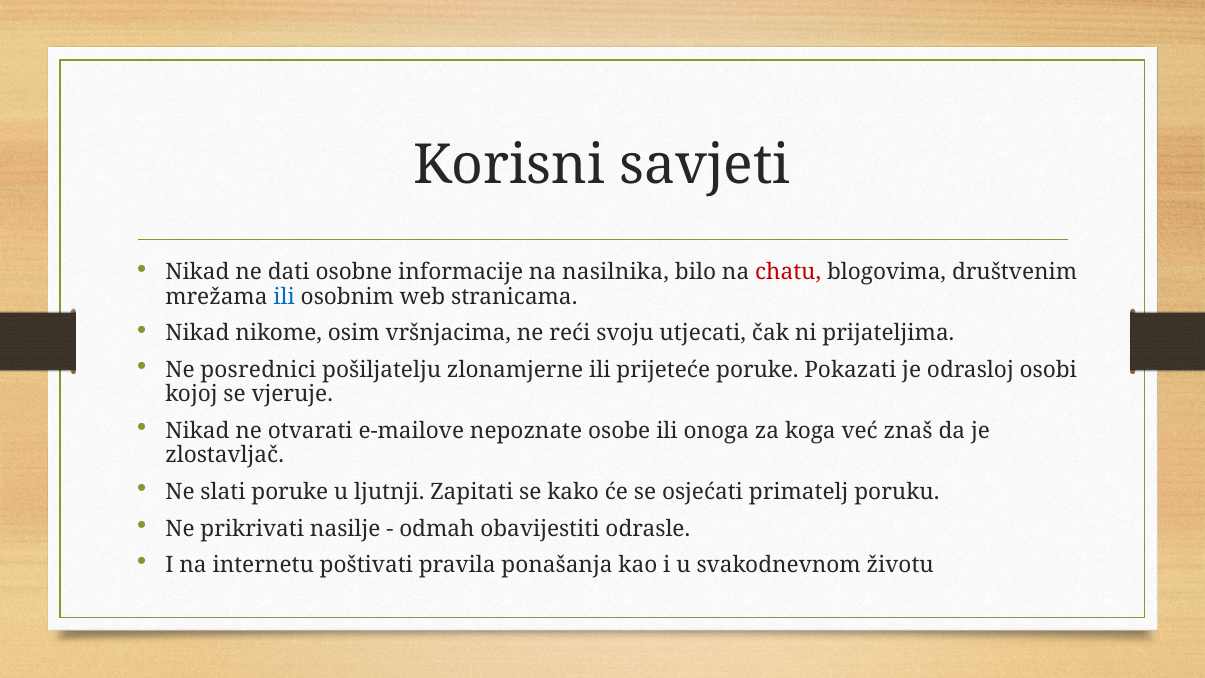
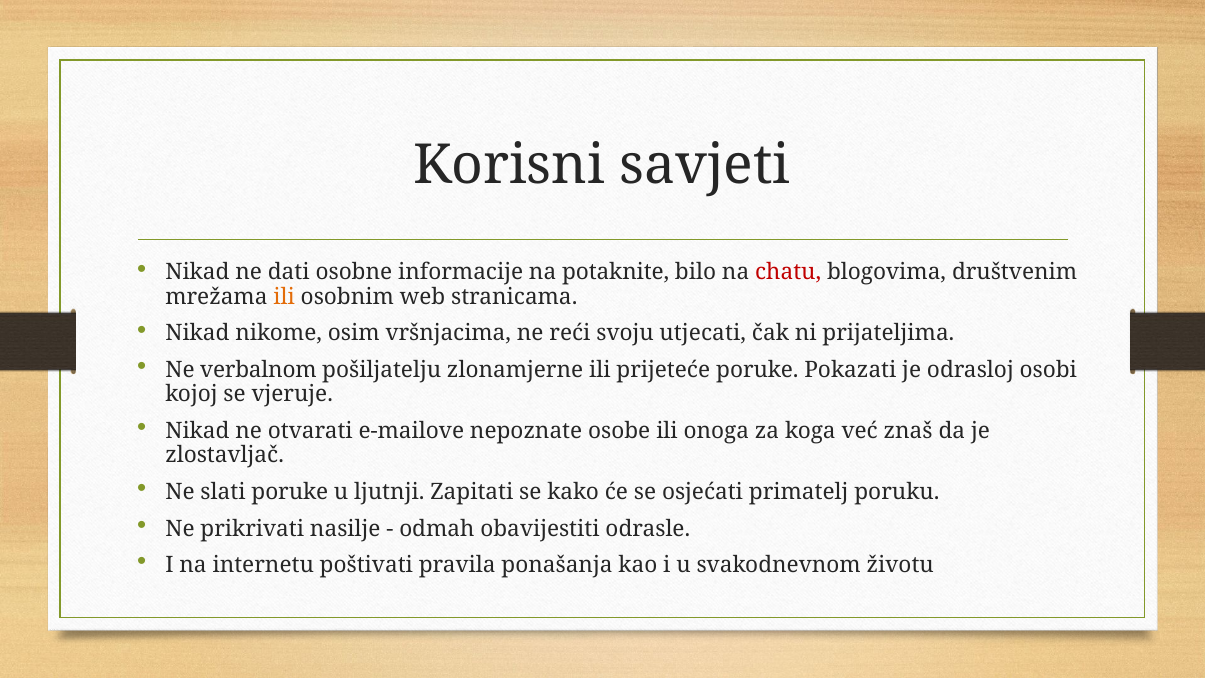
nasilnika: nasilnika -> potaknite (616, 272)
ili colour: blue -> orange (284, 297)
posrednici: posrednici -> verbalnom (258, 370)
